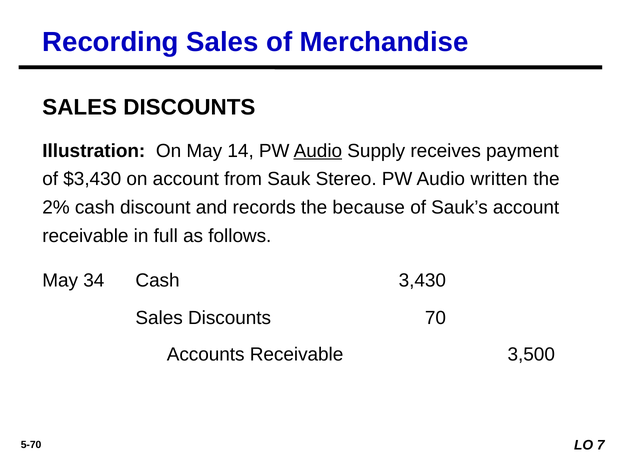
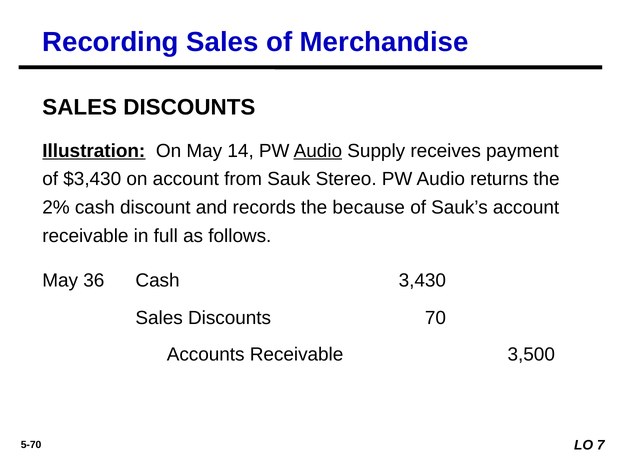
Illustration underline: none -> present (94, 151)
written: written -> returns (499, 179)
34: 34 -> 36 (94, 281)
